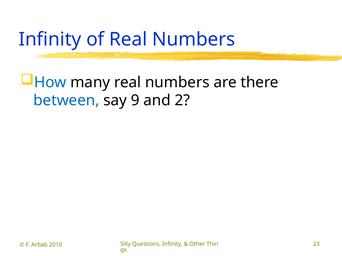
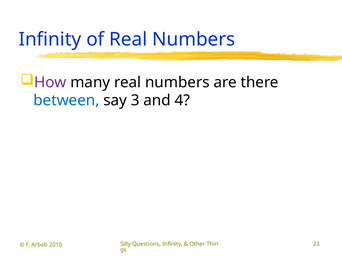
How colour: blue -> purple (50, 82)
9: 9 -> 3 (135, 101)
2: 2 -> 4 (182, 101)
